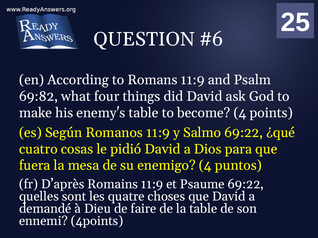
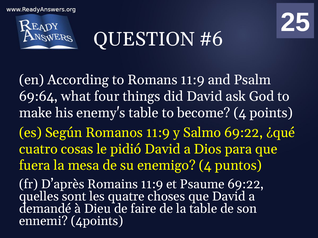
69:82: 69:82 -> 69:64 (39, 97)
